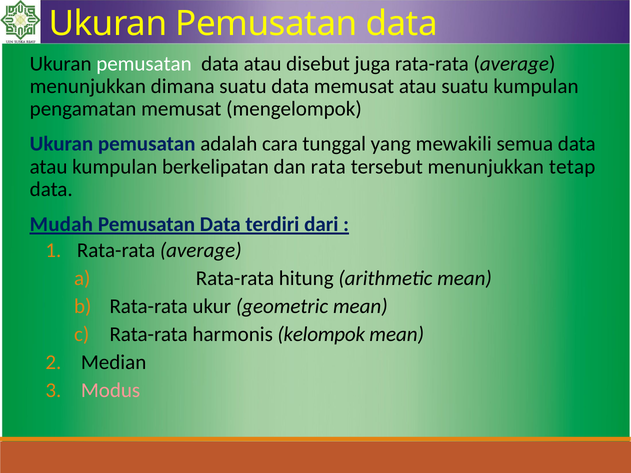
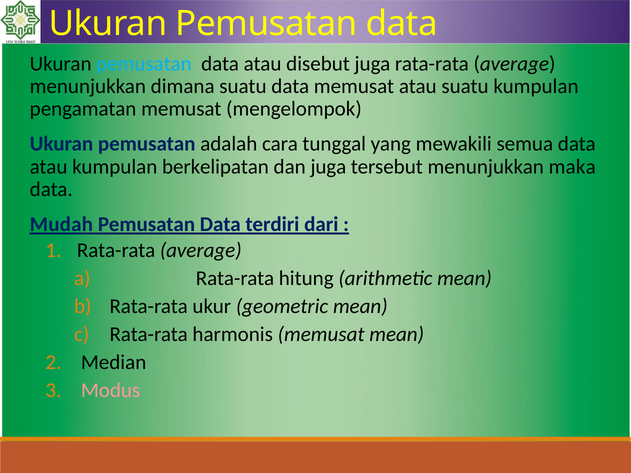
pemusatan colour: white -> light blue (144, 64)
dan rata: rata -> juga (328, 167)
tetap: tetap -> maka (572, 167)
harmonis kelompok: kelompok -> memusat (321, 335)
